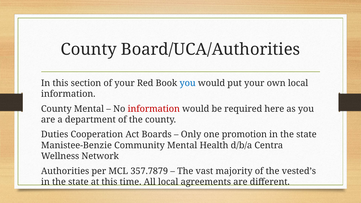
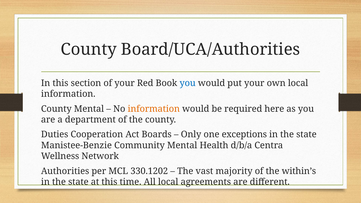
information colour: red -> orange (154, 109)
promotion: promotion -> exceptions (244, 135)
357.7879: 357.7879 -> 330.1202 (149, 171)
vested’s: vested’s -> within’s (299, 171)
